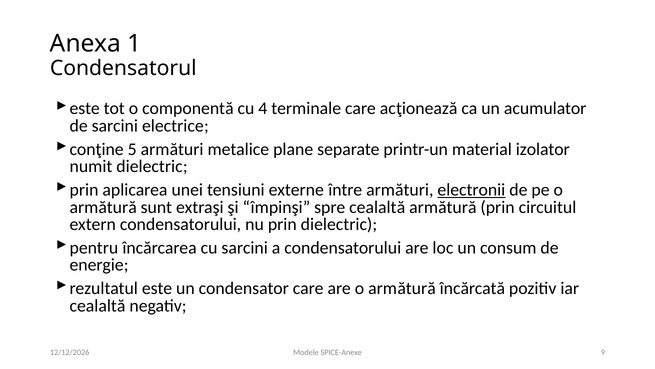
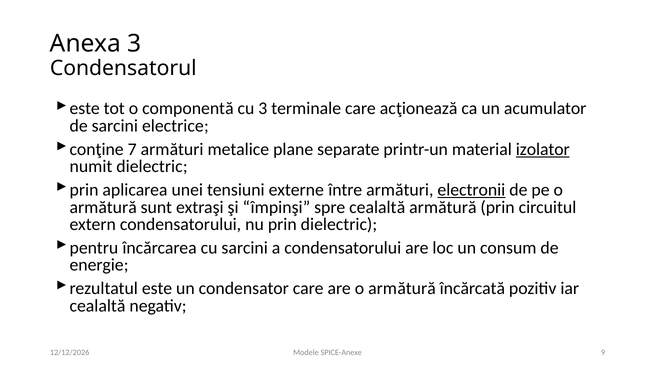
Anexa 1: 1 -> 3 (134, 44)
cu 4: 4 -> 3 (263, 108)
5: 5 -> 7 (132, 149)
izolator underline: none -> present (543, 149)
